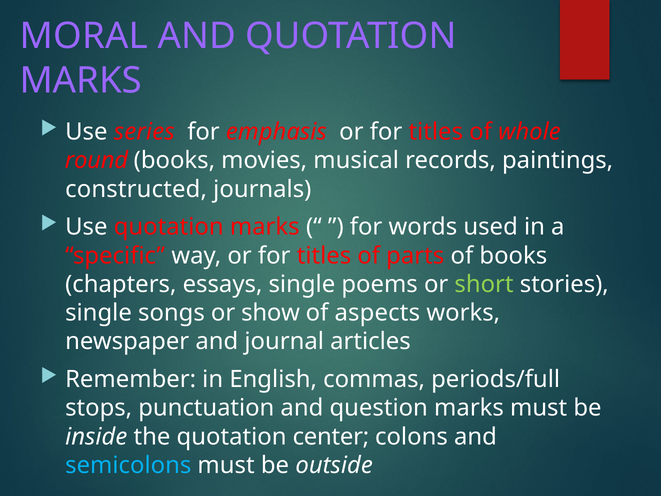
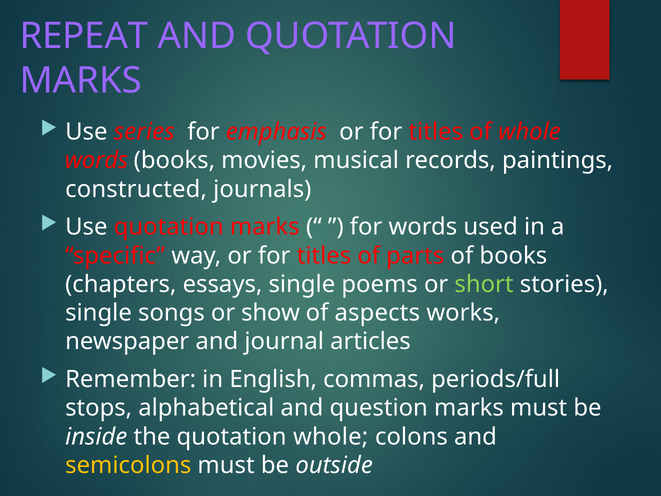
MORAL: MORAL -> REPEAT (84, 36)
round: round -> words (96, 160)
punctuation: punctuation -> alphabetical (206, 408)
quotation center: center -> whole (331, 436)
semicolons colour: light blue -> yellow (128, 465)
